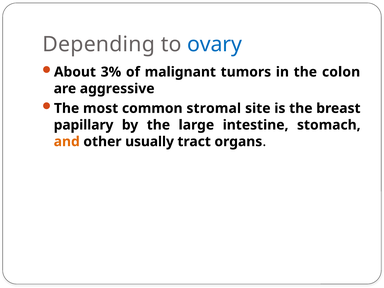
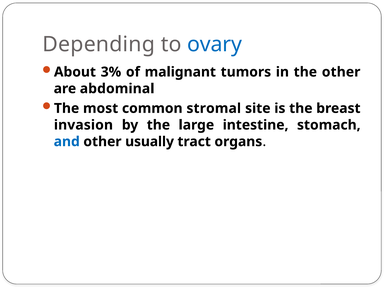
the colon: colon -> other (341, 72)
aggressive: aggressive -> abdominal (117, 89)
papillary: papillary -> invasion (83, 125)
and colour: orange -> blue (67, 142)
